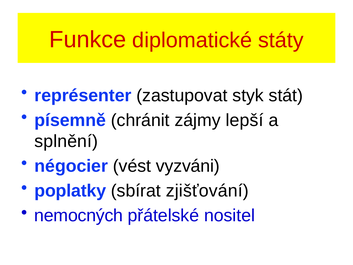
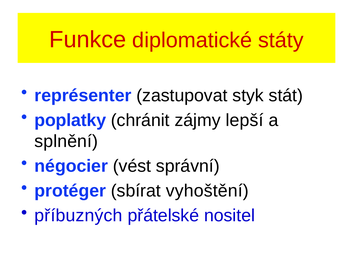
písemně: písemně -> poplatky (70, 120)
vyzváni: vyzváni -> správní (188, 166)
poplatky: poplatky -> protéger (70, 191)
zjišťování: zjišťování -> vyhoštění (207, 191)
nemocných: nemocných -> příbuzných (78, 215)
